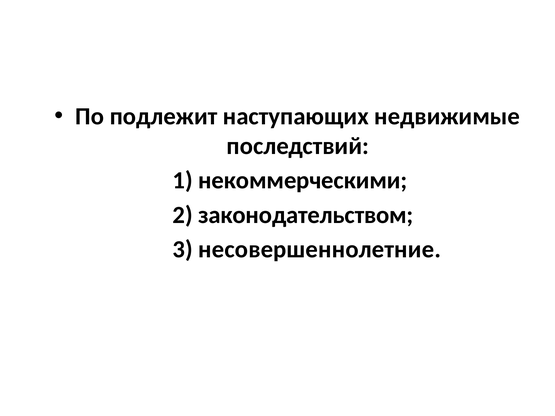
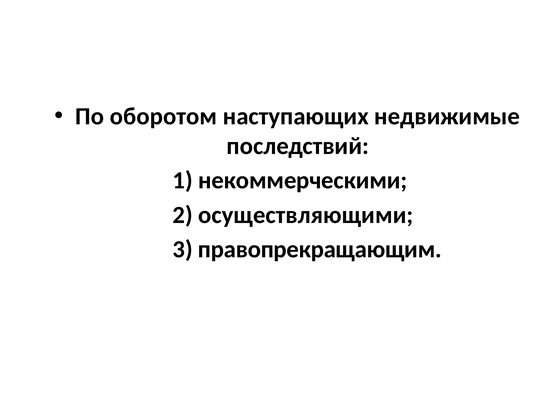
подлежит: подлежит -> оборотом (163, 116)
законодательством: законодательством -> осуществляющими (306, 215)
несовершеннолетние: несовершеннолетние -> правопрекращающим (320, 250)
